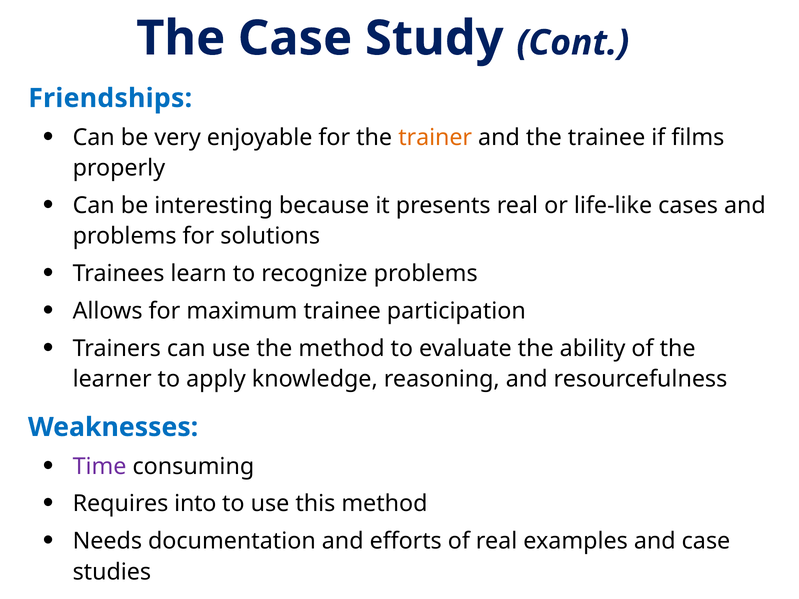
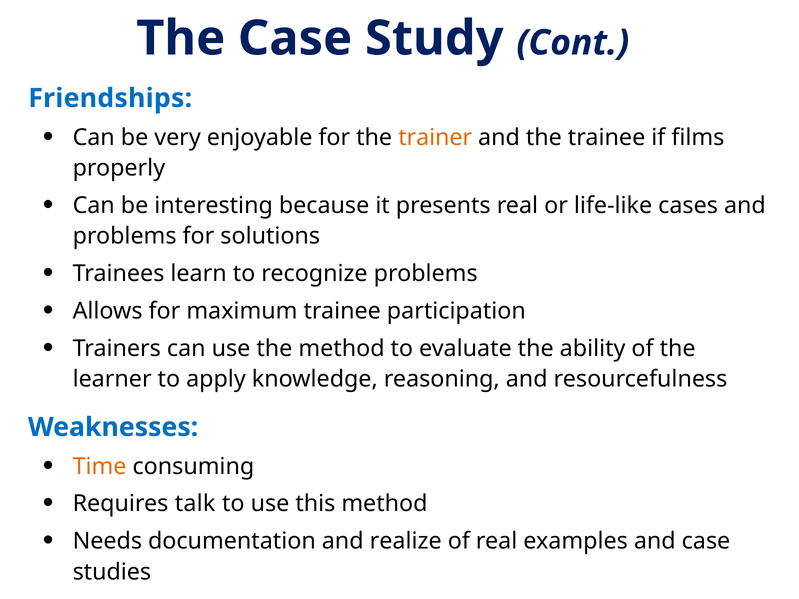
Time colour: purple -> orange (100, 467)
into: into -> talk (195, 504)
efforts: efforts -> realize (406, 541)
